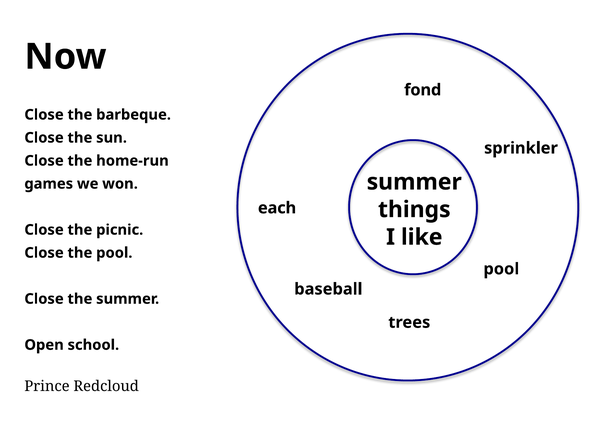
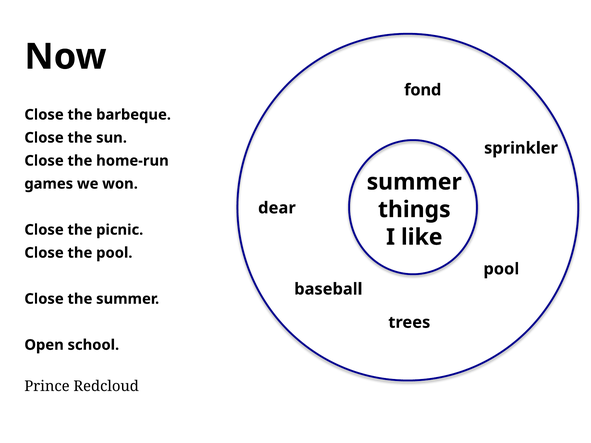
each: each -> dear (277, 208)
